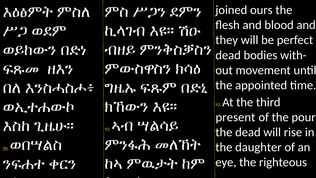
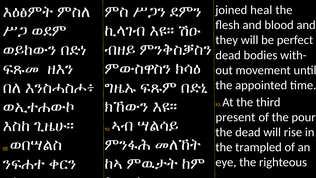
ours: ours -> heal (261, 10)
daughter: daughter -> trampled (258, 147)
